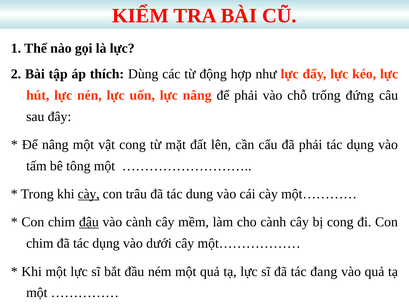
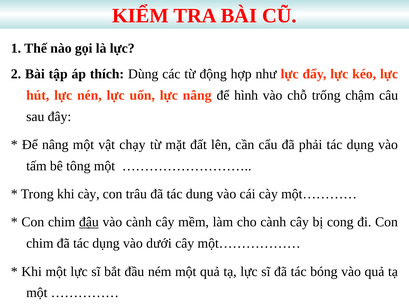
để phải: phải -> hình (246, 95)
đứng: đứng -> chậm (360, 95)
vật cong: cong -> chạy (132, 145)
cày underline: present -> none (89, 194)
đang: đang -> bóng (324, 271)
